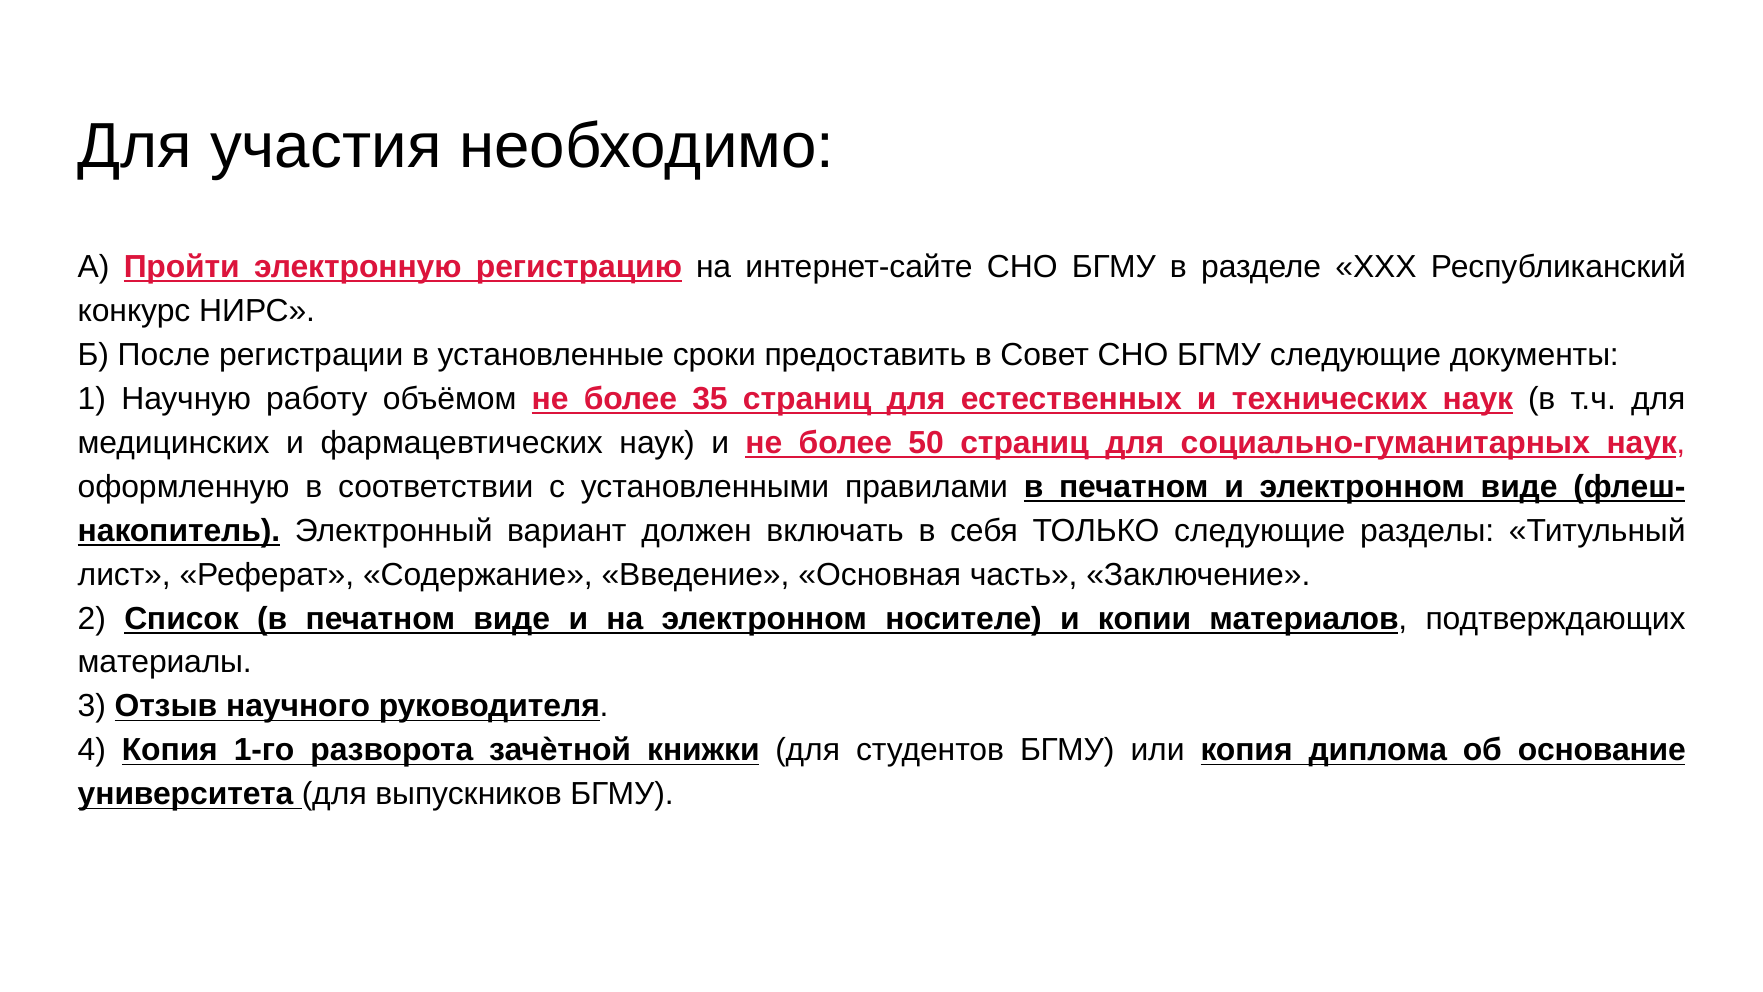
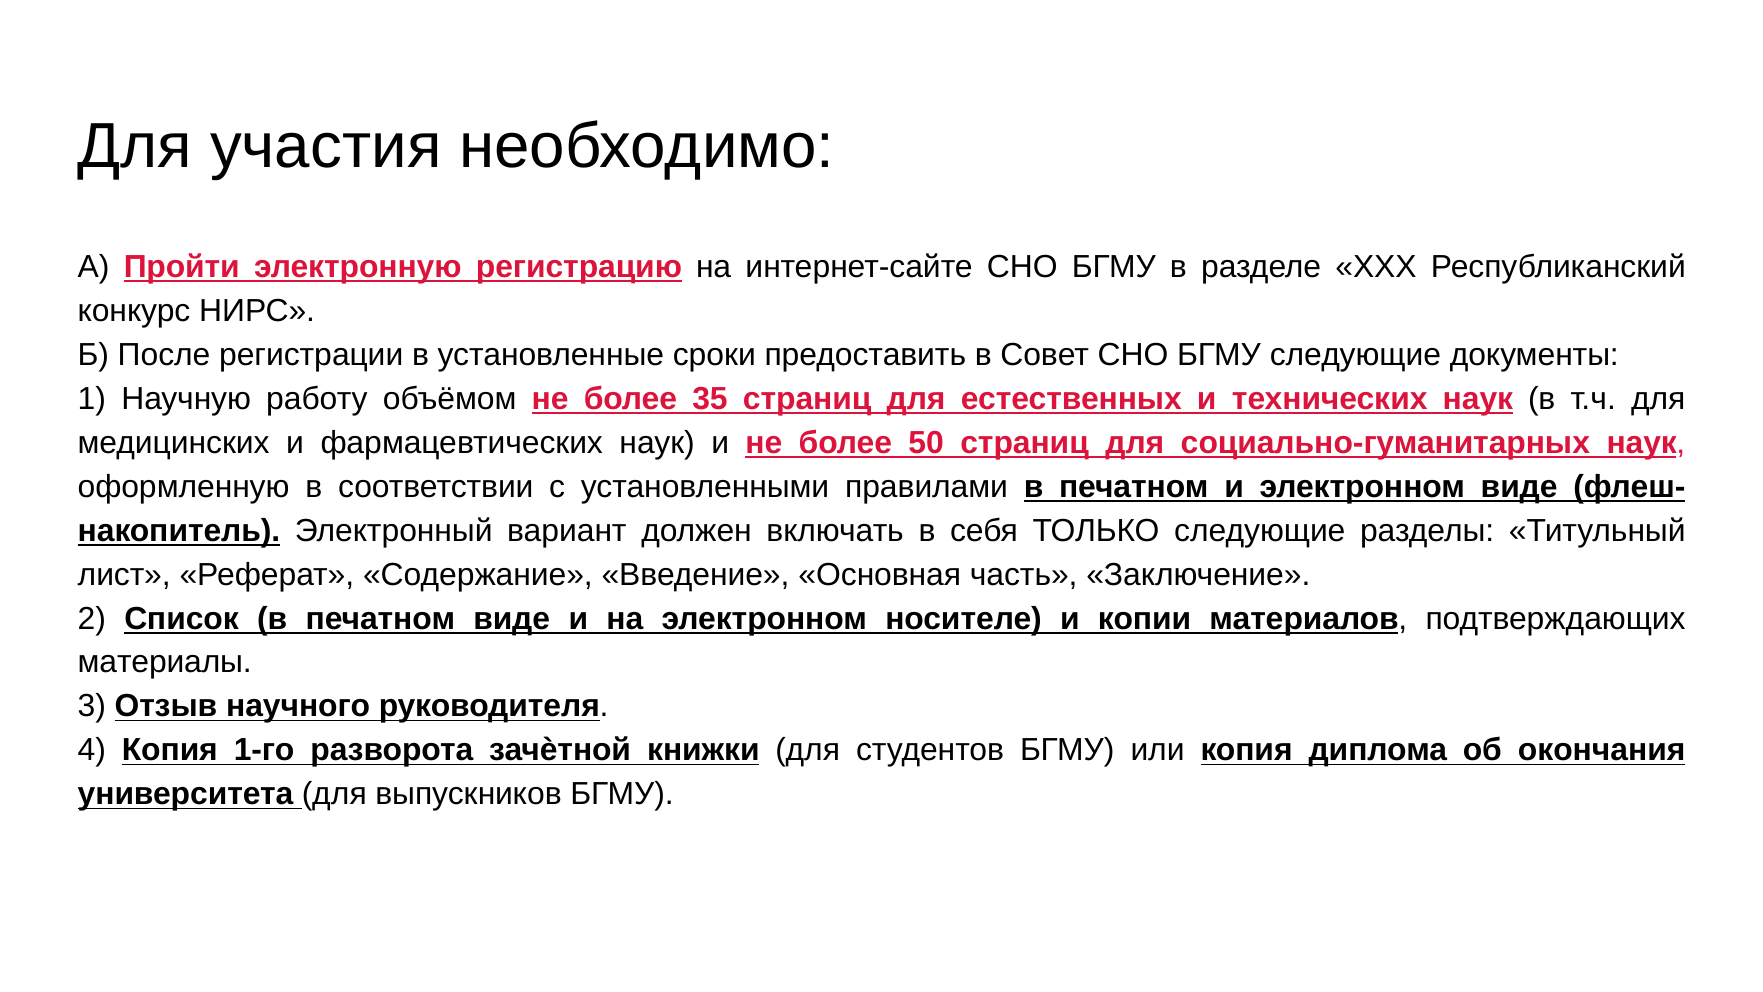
основание: основание -> окончания (1602, 750)
